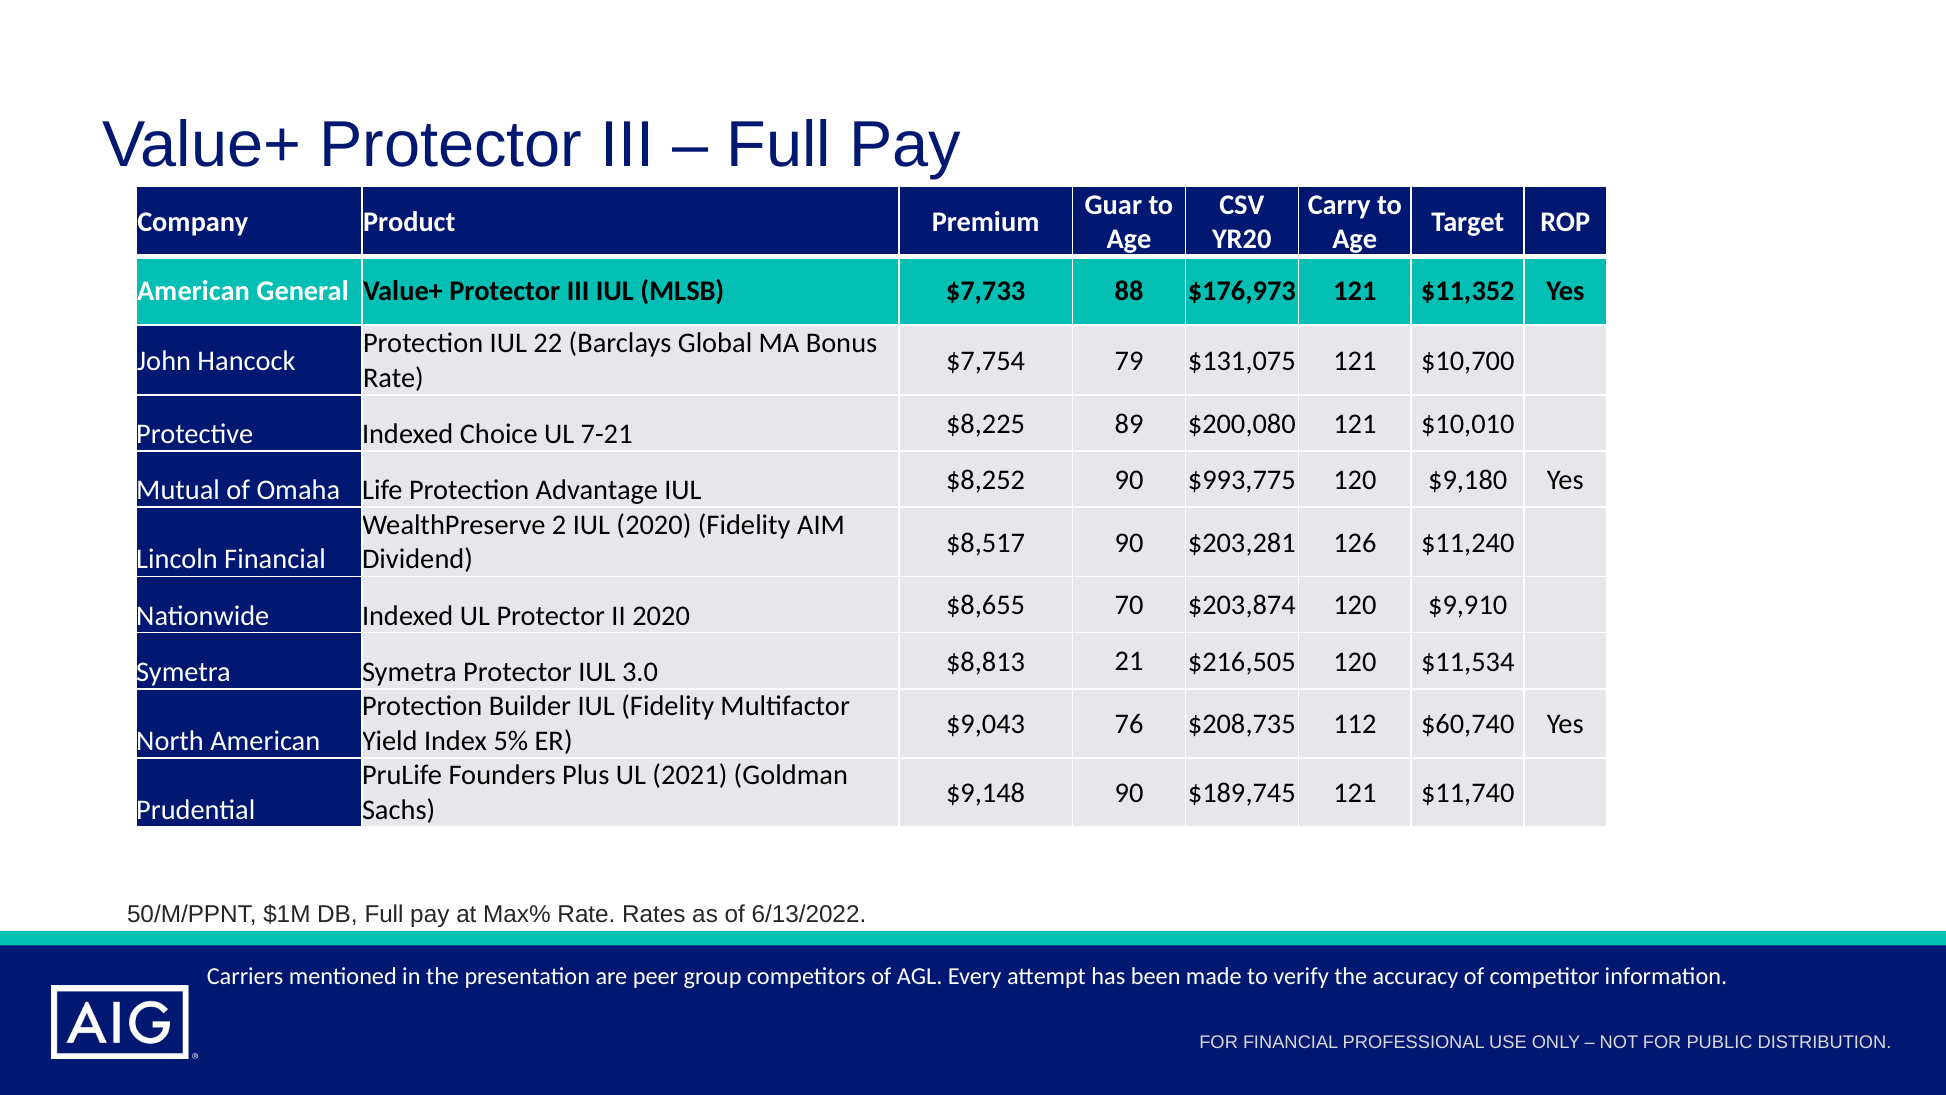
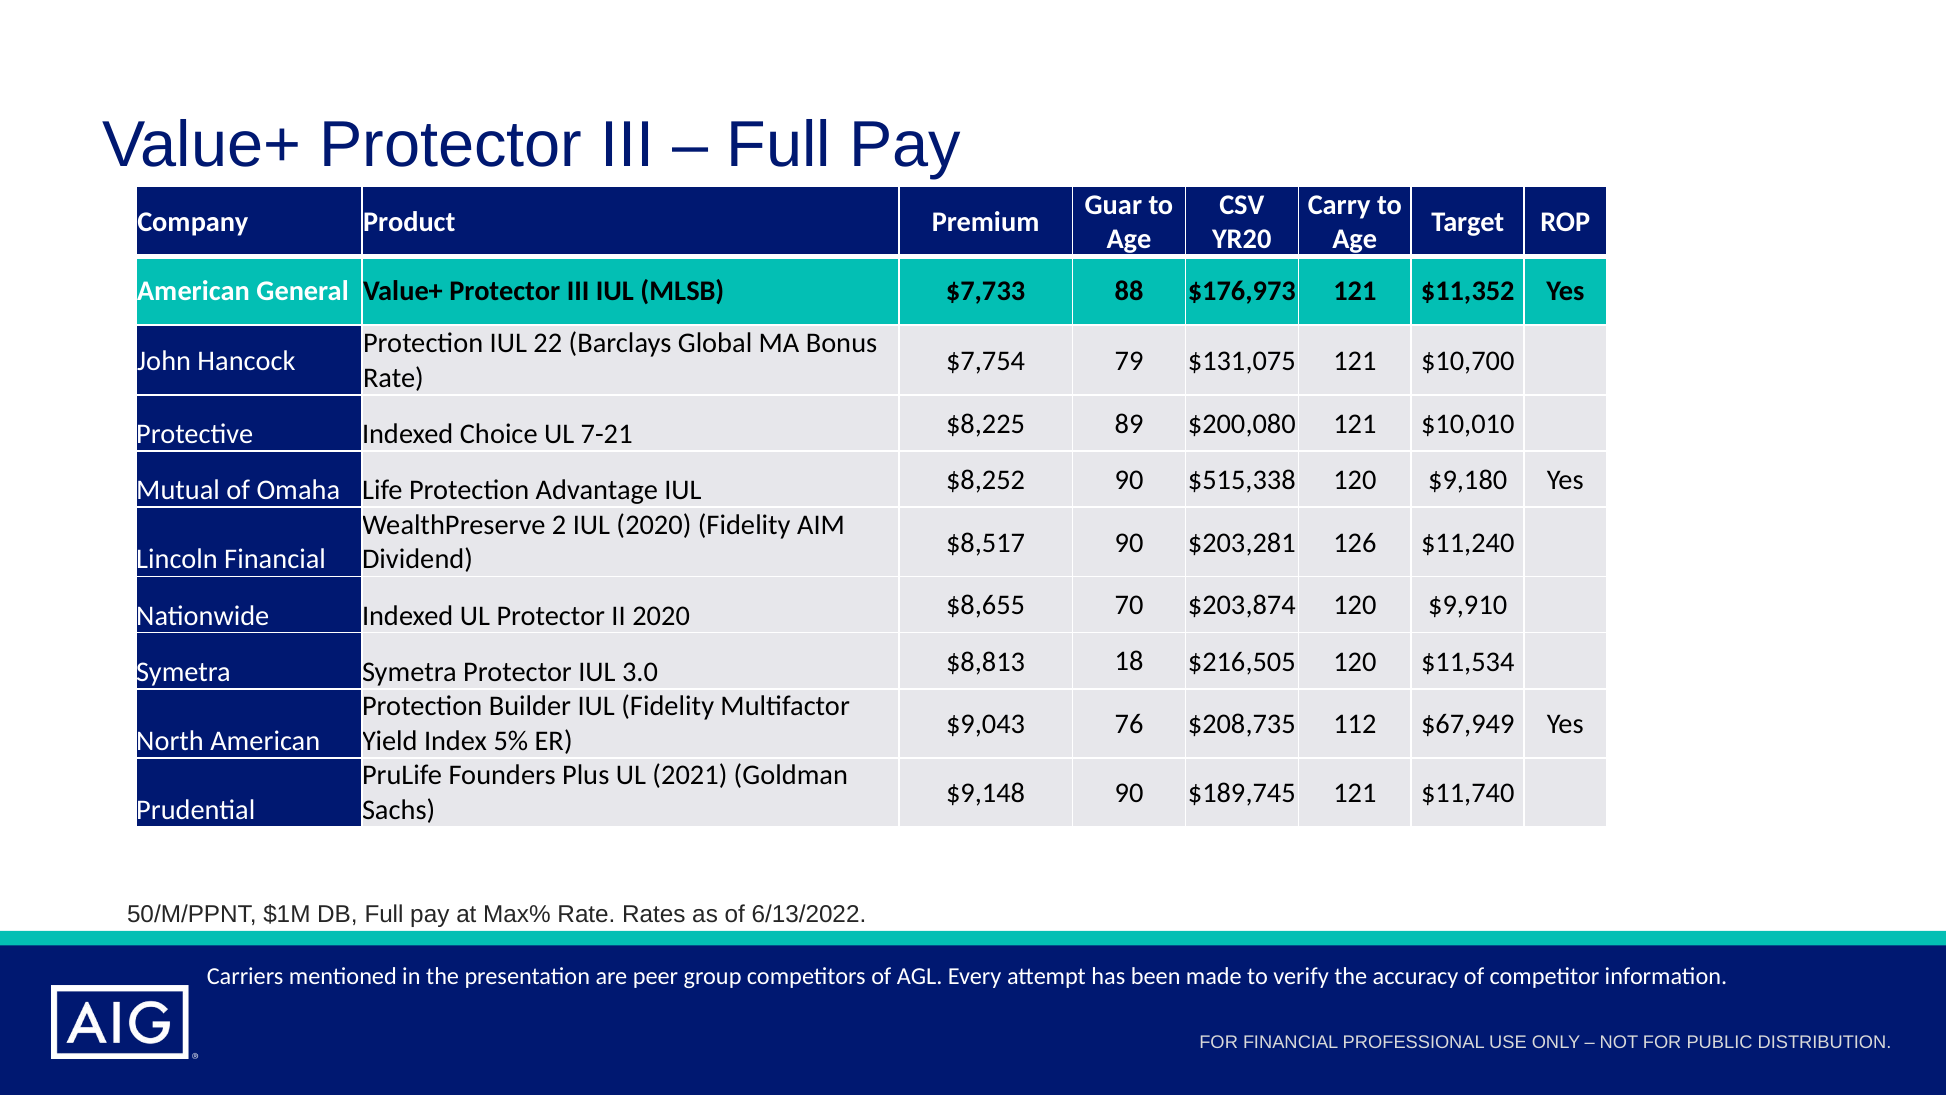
$993,775: $993,775 -> $515,338 (1242, 480)
21: 21 -> 18 (1129, 661)
$60,740: $60,740 -> $67,949 (1468, 724)
